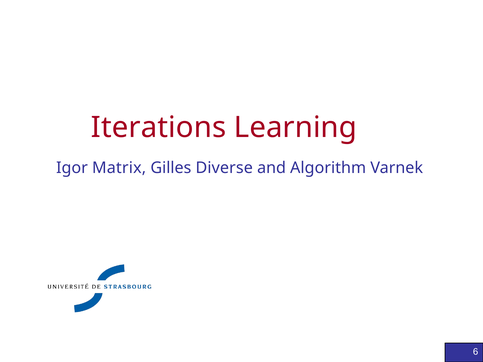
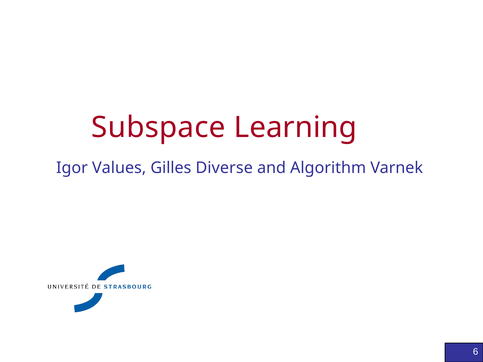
Iterations: Iterations -> Subspace (158, 128)
Matrix: Matrix -> Values (119, 168)
